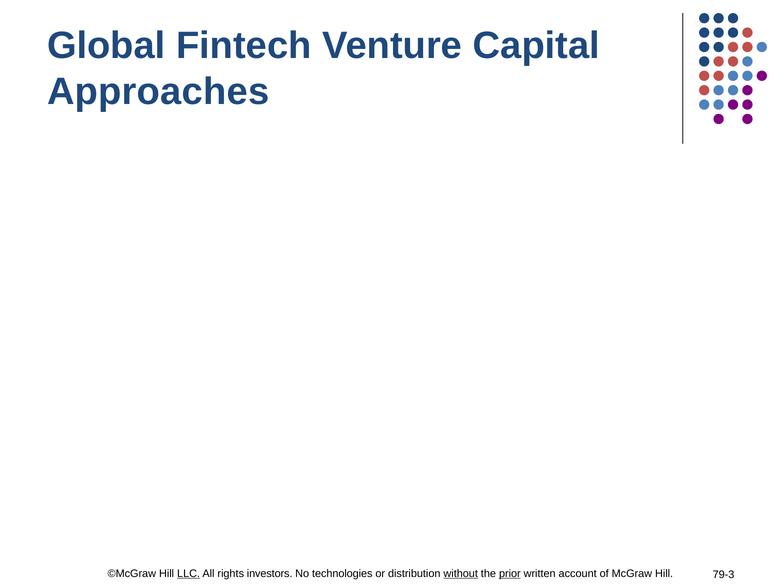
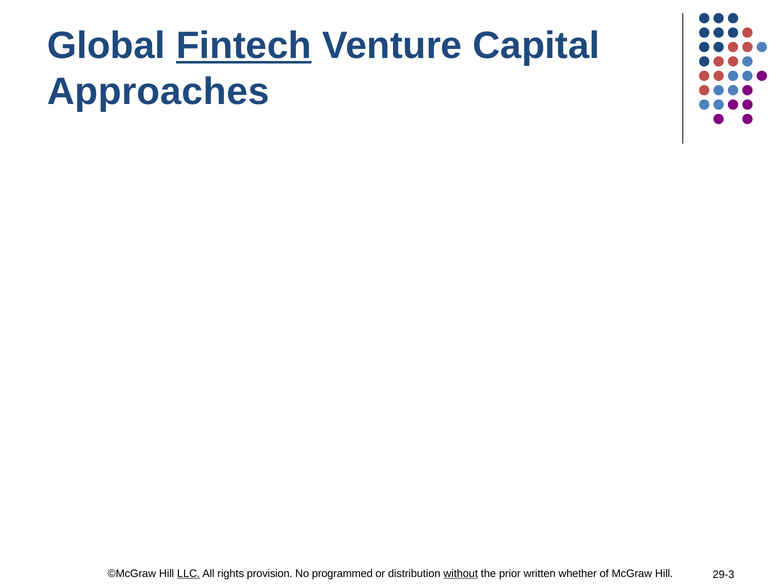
Fintech underline: none -> present (244, 46)
investors: investors -> provision (270, 574)
technologies: technologies -> programmed (342, 574)
prior underline: present -> none (510, 574)
account: account -> whether (578, 574)
79-3: 79-3 -> 29-3 (724, 574)
